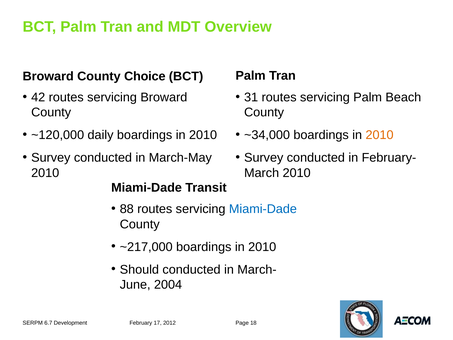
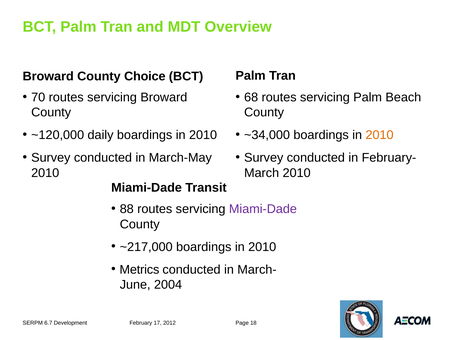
42: 42 -> 70 (38, 97)
31: 31 -> 68 (251, 97)
Miami-Dade colour: blue -> purple (263, 209)
Should: Should -> Metrics (139, 269)
